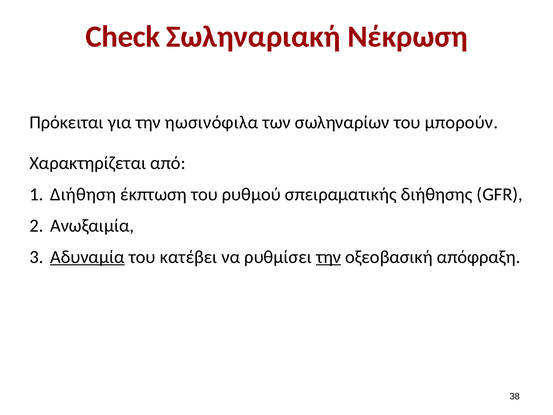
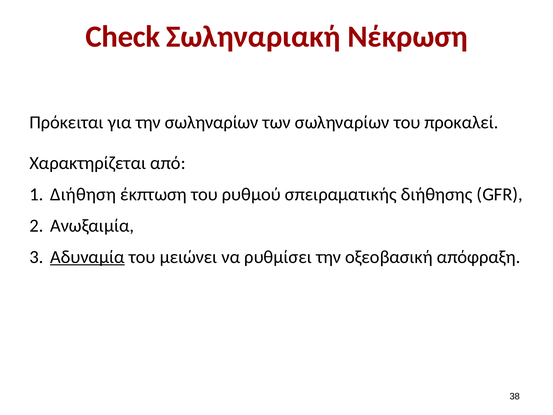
την ηωσινόφιλα: ηωσινόφιλα -> σωληναρίων (212, 122)
μπορούν: μπορούν -> προκαλεί (462, 122)
κατέβει: κατέβει -> μειώνει (189, 257)
την underline: present -> none (329, 257)
